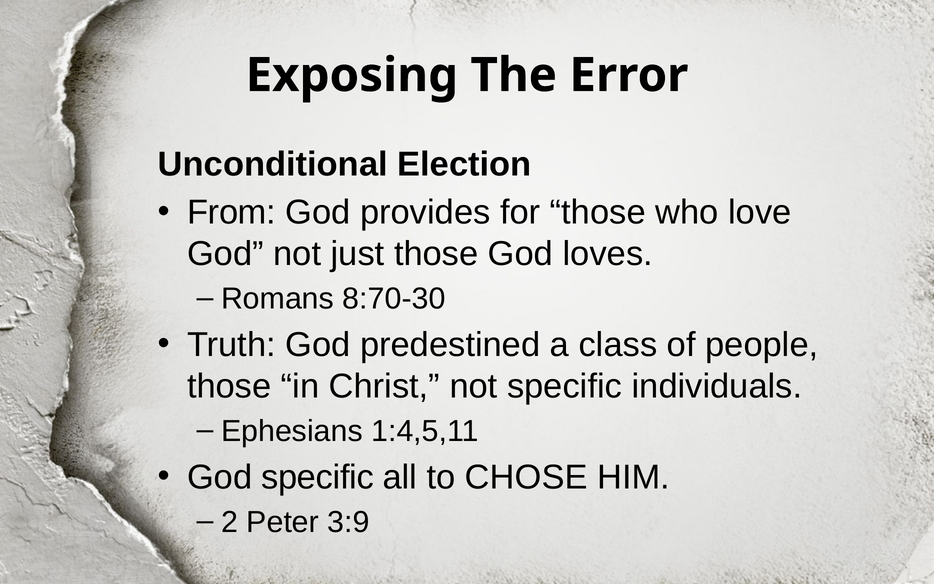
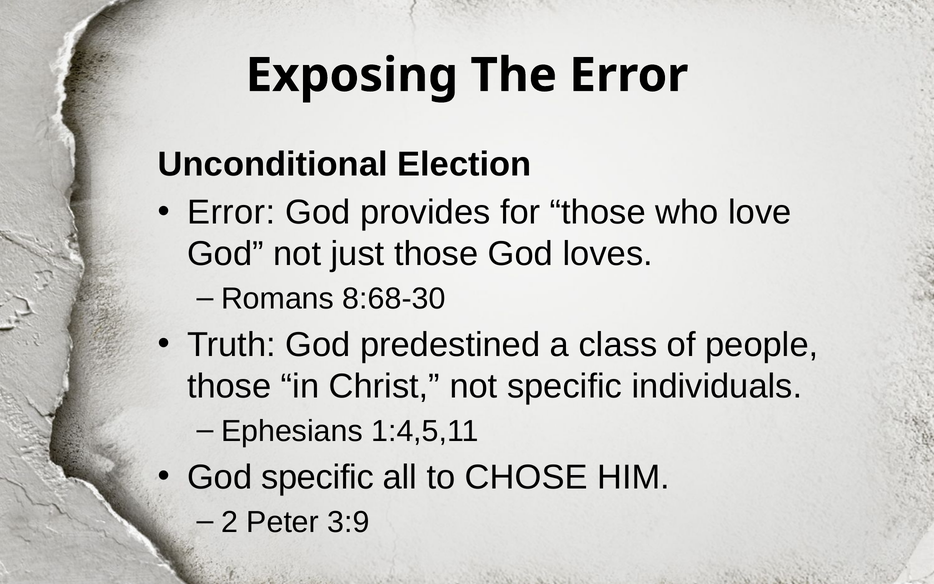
From: From -> Error (231, 212)
8:70-30: 8:70-30 -> 8:68-30 (394, 299)
